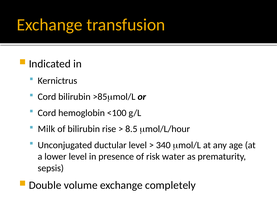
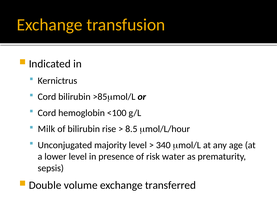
ductular: ductular -> majority (110, 146)
completely: completely -> transferred (171, 186)
